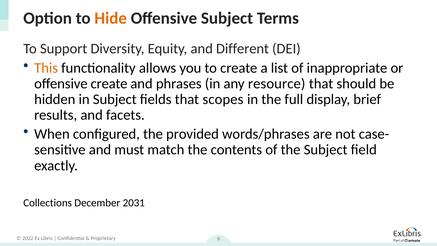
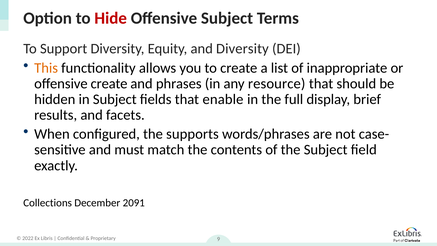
Hide colour: orange -> red (111, 18)
and Different: Different -> Diversity (242, 49)
scopes: scopes -> enable (223, 99)
provided: provided -> supports (192, 134)
2031: 2031 -> 2091 (134, 203)
